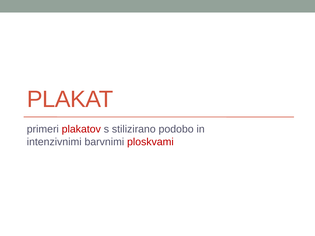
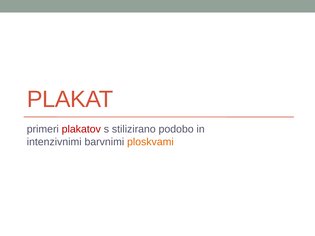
ploskvami colour: red -> orange (150, 142)
